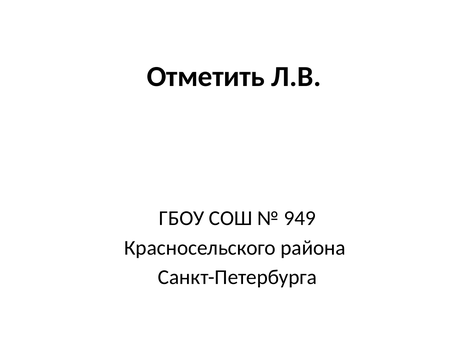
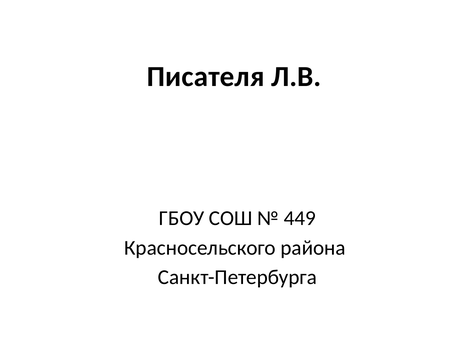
Отметить: Отметить -> Писателя (206, 77)
949: 949 -> 449 (300, 218)
